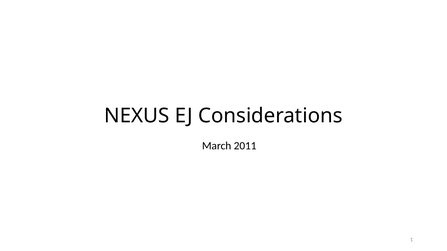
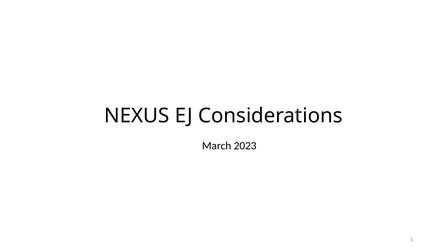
2011: 2011 -> 2023 (245, 146)
